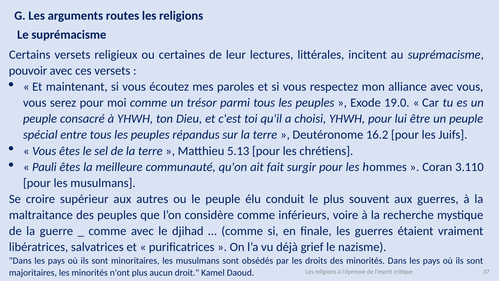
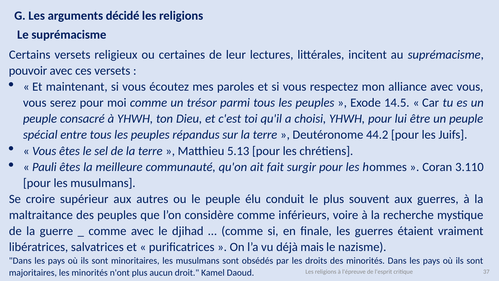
routes: routes -> décidé (123, 16)
19.0: 19.0 -> 14.5 (397, 103)
16.2: 16.2 -> 44.2 (377, 135)
grief: grief -> mais (312, 247)
